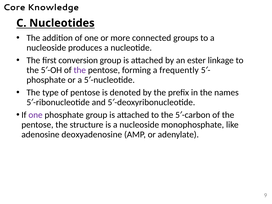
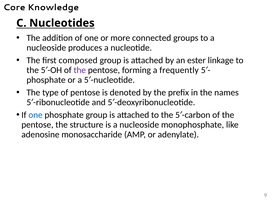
conversion: conversion -> composed (78, 60)
one colour: purple -> blue (36, 115)
deoxyadenosine: deoxyadenosine -> monosaccharide (92, 135)
